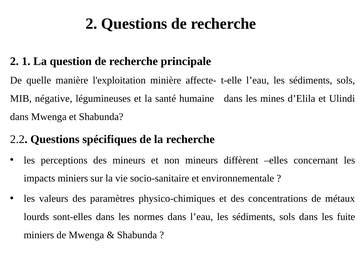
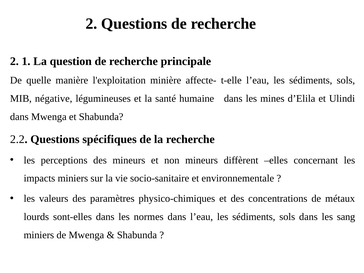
fuite: fuite -> sang (346, 217)
